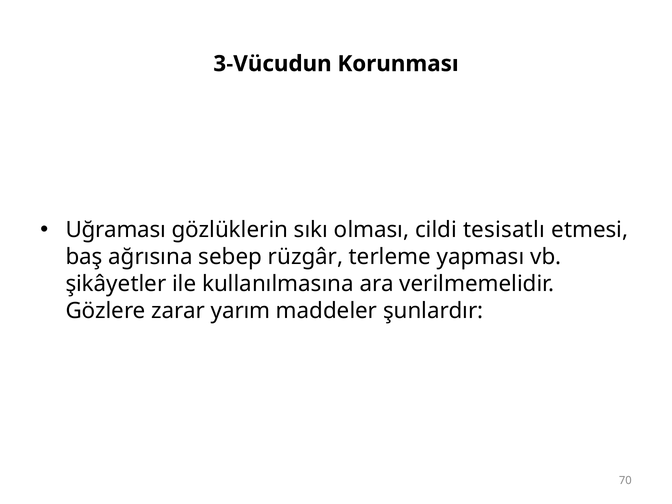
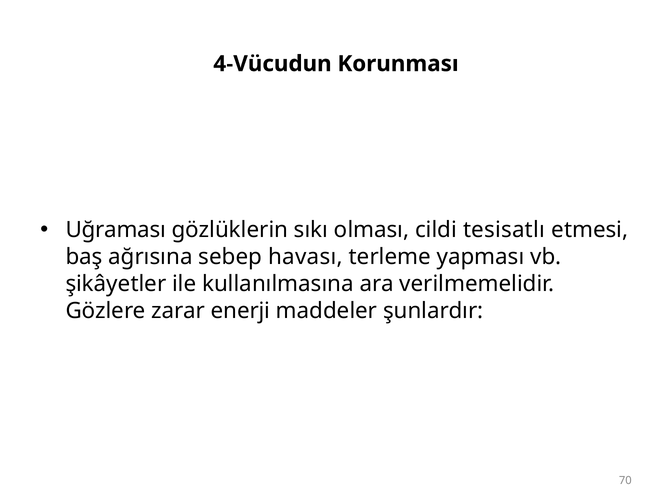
3-Vücudun: 3-Vücudun -> 4-Vücudun (272, 64)
rüzgâr: rüzgâr -> havası (305, 257)
yarım: yarım -> enerji (241, 311)
